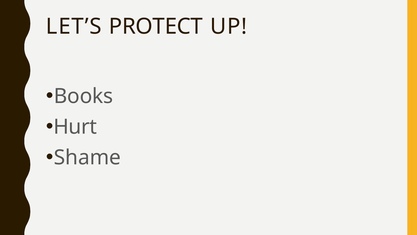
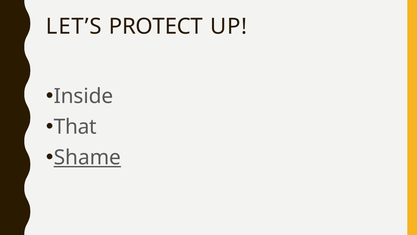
Books: Books -> Inside (83, 96)
Hurt: Hurt -> That (75, 127)
Shame underline: none -> present (87, 157)
